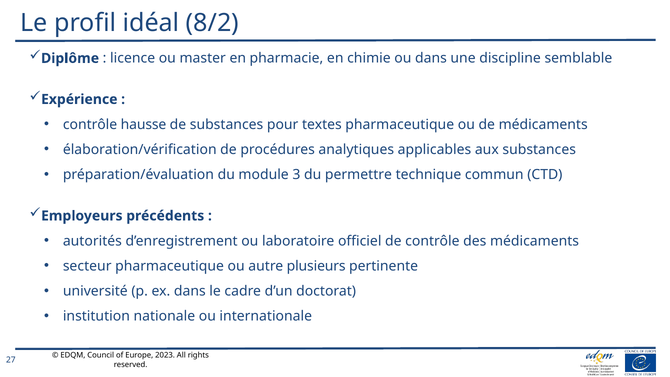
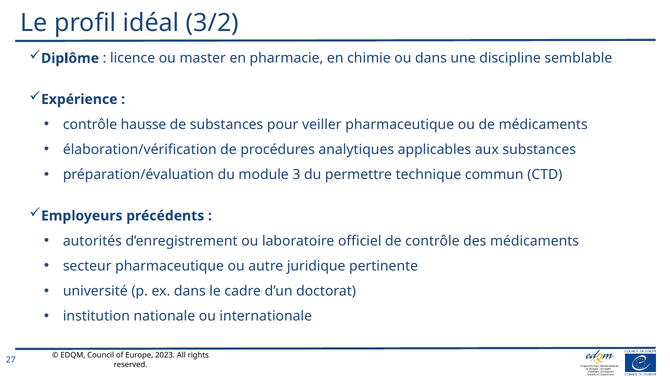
8/2: 8/2 -> 3/2 (212, 23)
textes: textes -> veiller (322, 124)
plusieurs: plusieurs -> juridique (316, 266)
